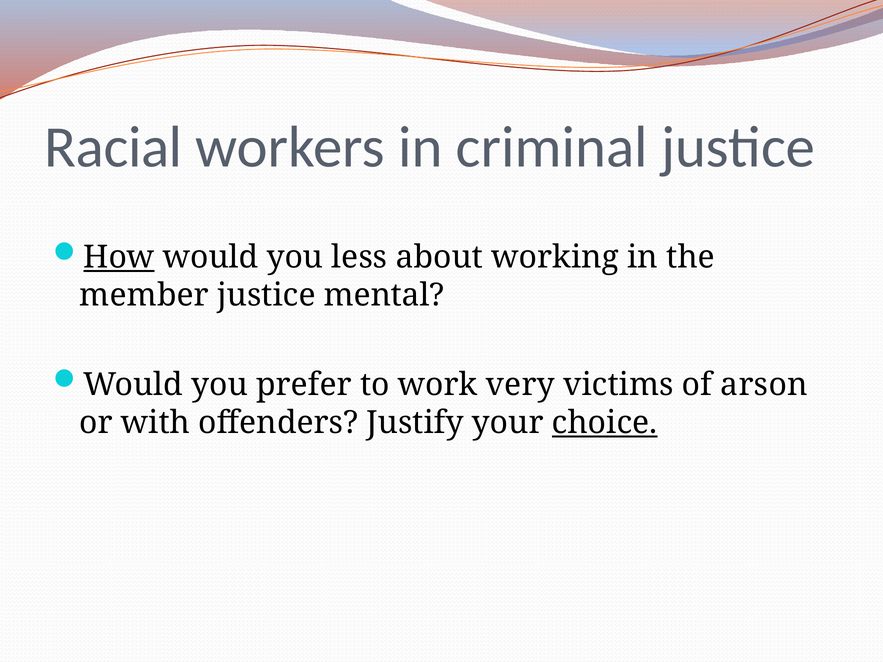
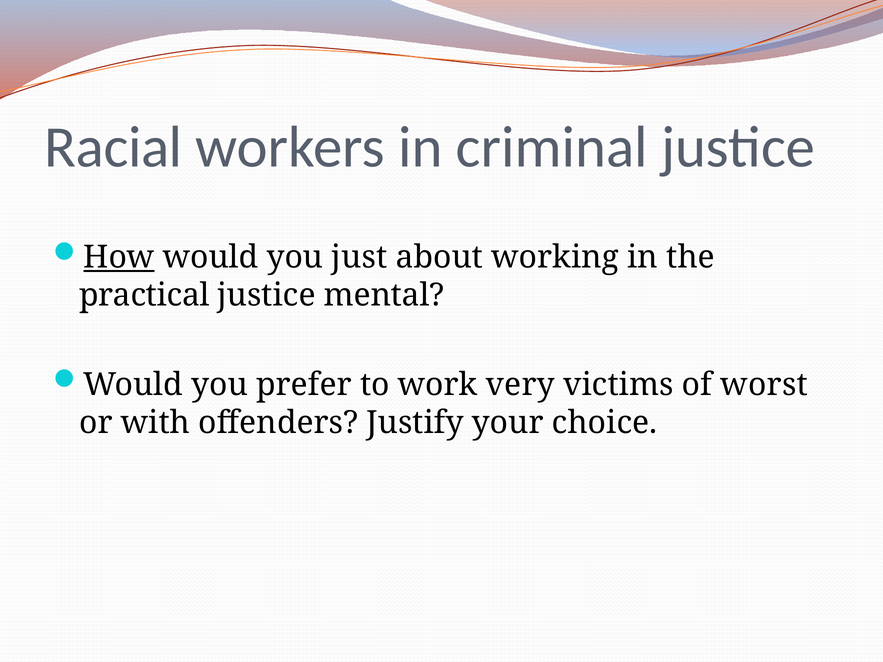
less: less -> just (359, 257)
member: member -> practical (144, 295)
arson: arson -> worst (764, 385)
choice underline: present -> none (605, 423)
